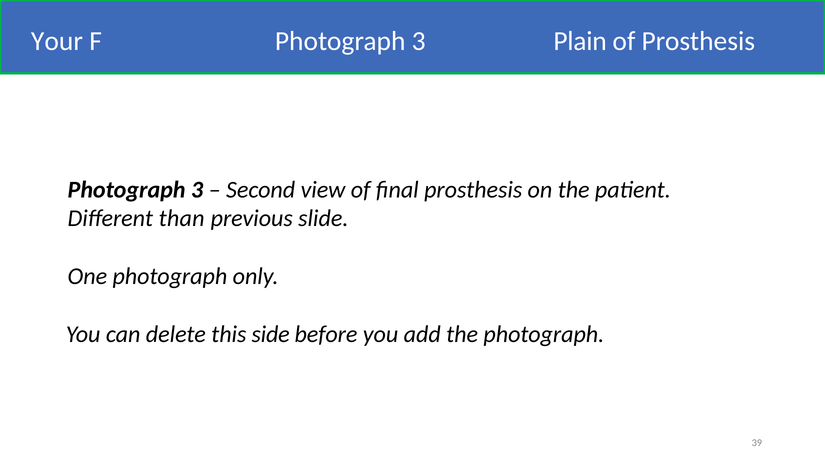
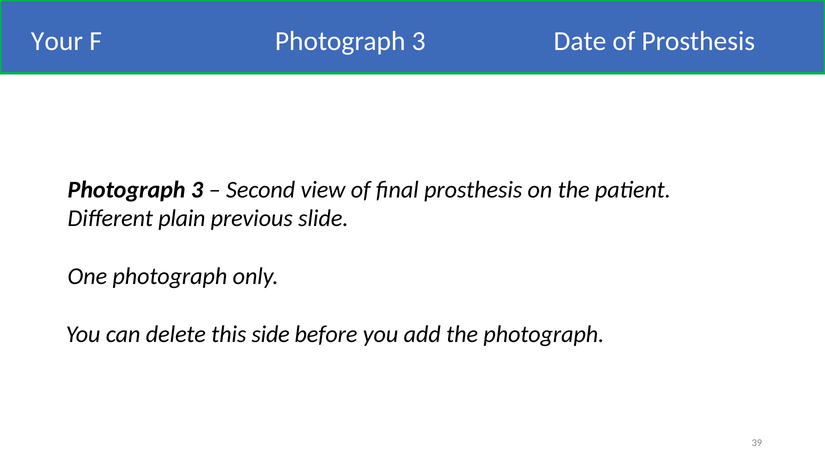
Plain: Plain -> Date (580, 41)
than: than -> plain (182, 219)
